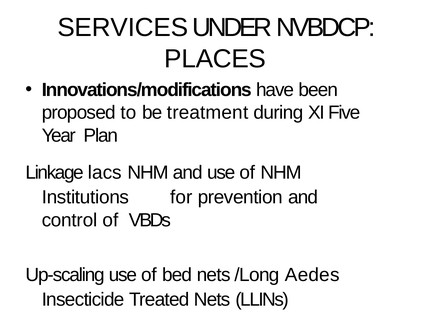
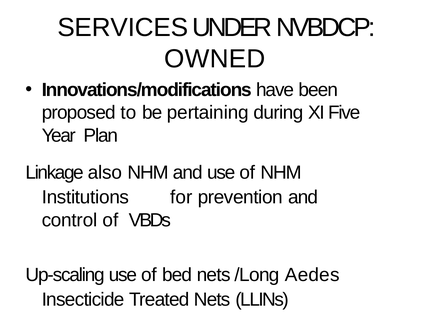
PLACES: PLACES -> OWNED (215, 59)
treatment: treatment -> pertaining (208, 113)
lacs: lacs -> also (105, 172)
